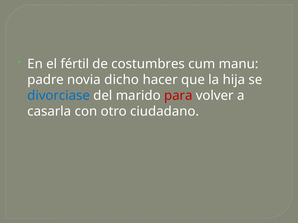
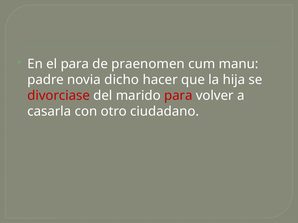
el fértil: fértil -> para (75, 64)
costumbres: costumbres -> praenomen (148, 64)
divorciase colour: blue -> red (59, 96)
